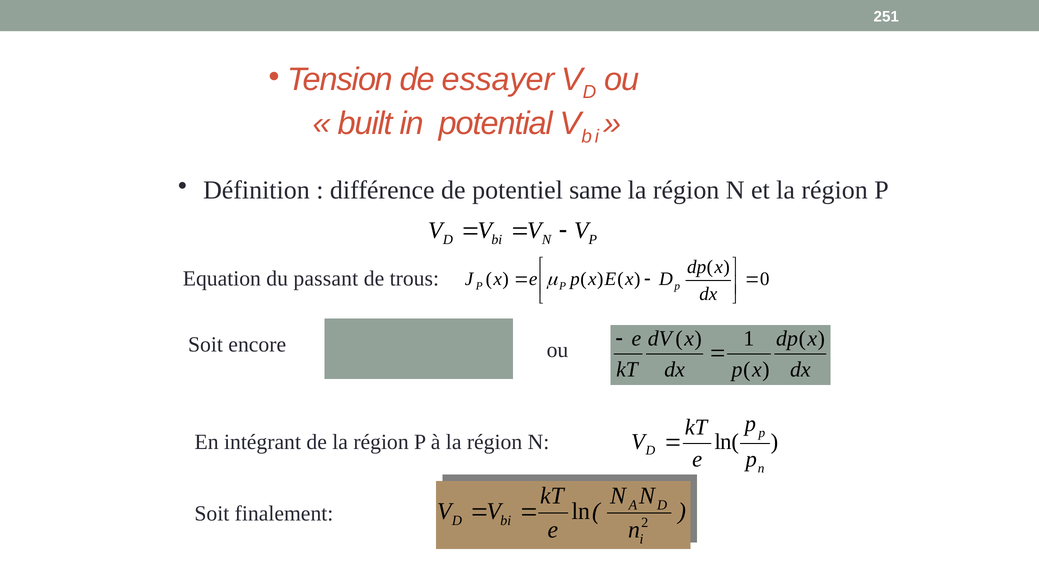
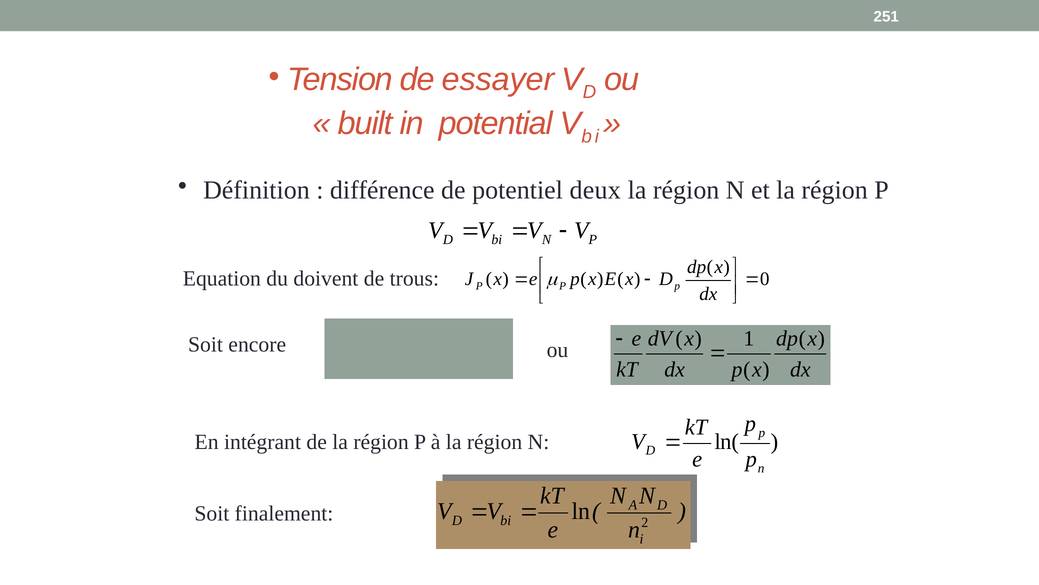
same: same -> deux (595, 190)
passant: passant -> doivent (326, 278)
